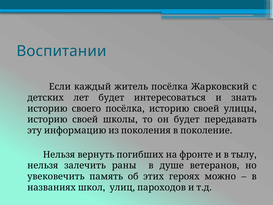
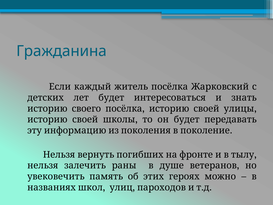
Воспитании: Воспитании -> Гражданина (62, 51)
